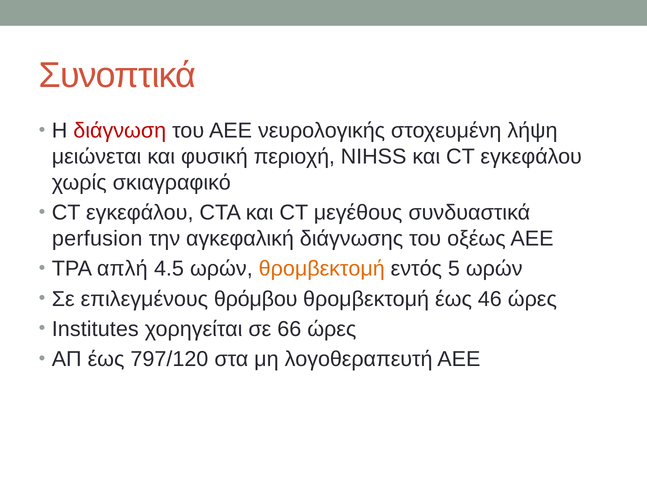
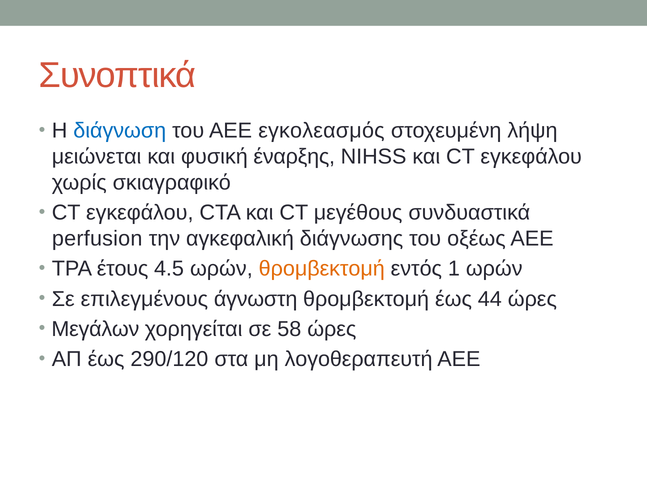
διάγνωση colour: red -> blue (120, 131)
νευρολογικής: νευρολογικής -> εγκολεασμός (321, 131)
περιοχή: περιοχή -> έναρξης (294, 157)
απλή: απλή -> έτους (123, 269)
5: 5 -> 1 (454, 269)
θρόμβου: θρόμβου -> άγνωστη (256, 299)
46: 46 -> 44 (490, 299)
Institutes: Institutes -> Μεγάλων (95, 329)
66: 66 -> 58 (289, 329)
797/120: 797/120 -> 290/120 (169, 359)
